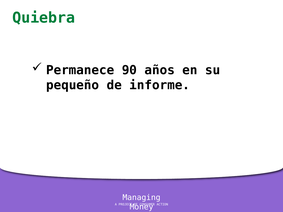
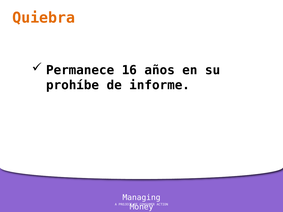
Quiebra colour: green -> orange (44, 18)
90: 90 -> 16 (129, 70)
pequeño: pequeño -> prohíbe (73, 85)
